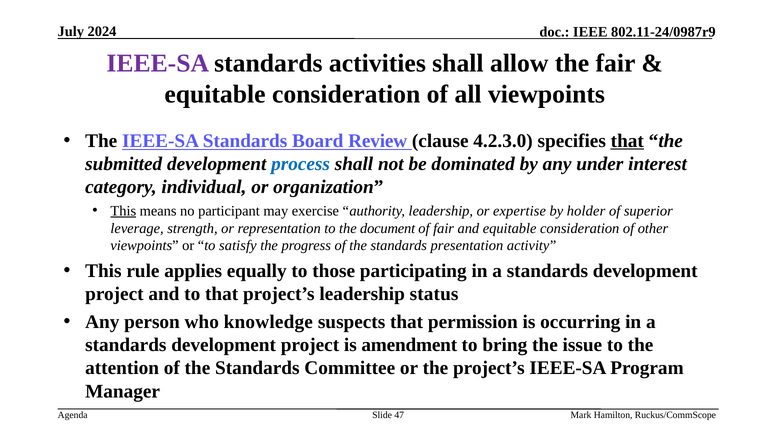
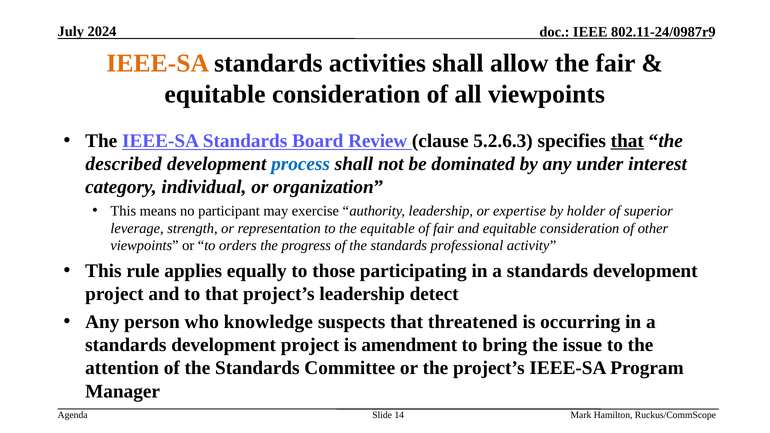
IEEE-SA colour: purple -> orange (158, 63)
4.2.3.0: 4.2.3.0 -> 5.2.6.3 (503, 141)
submitted: submitted -> described (124, 164)
This underline: present -> none (123, 211)
the document: document -> equitable (387, 228)
satisfy: satisfy -> orders (238, 246)
presentation: presentation -> professional (467, 246)
status: status -> detect (434, 294)
permission: permission -> threatened (473, 322)
47: 47 -> 14 (399, 415)
